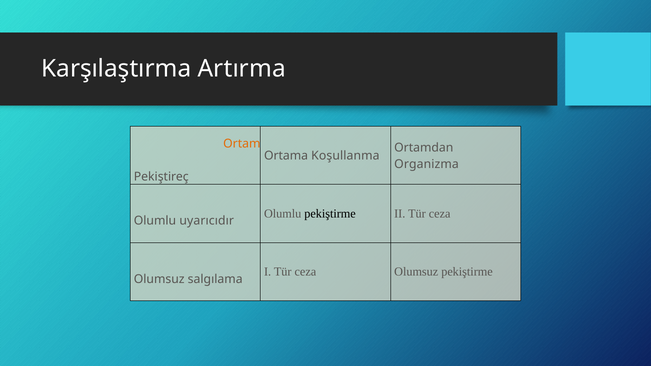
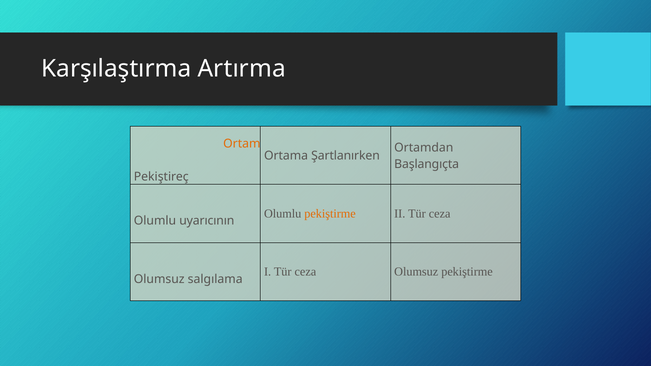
Koşullanma: Koşullanma -> Şartlanırken (346, 156)
Organizma: Organizma -> Başlangıçta (427, 164)
pekiştirme colour: black -> orange (330, 214)
uyarıcıdır: uyarıcıdır -> uyarıcının (207, 221)
